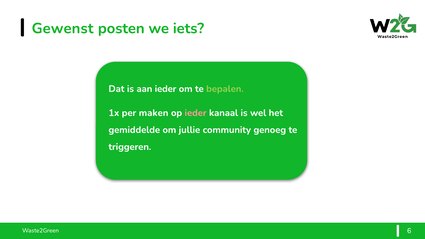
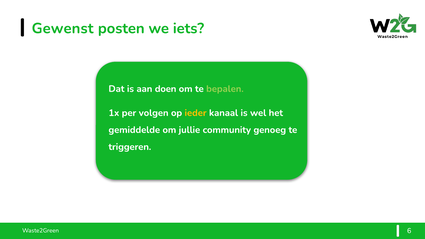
aan ieder: ieder -> doen (166, 89)
maken: maken -> volgen (154, 113)
ieder colour: pink -> yellow (196, 113)
